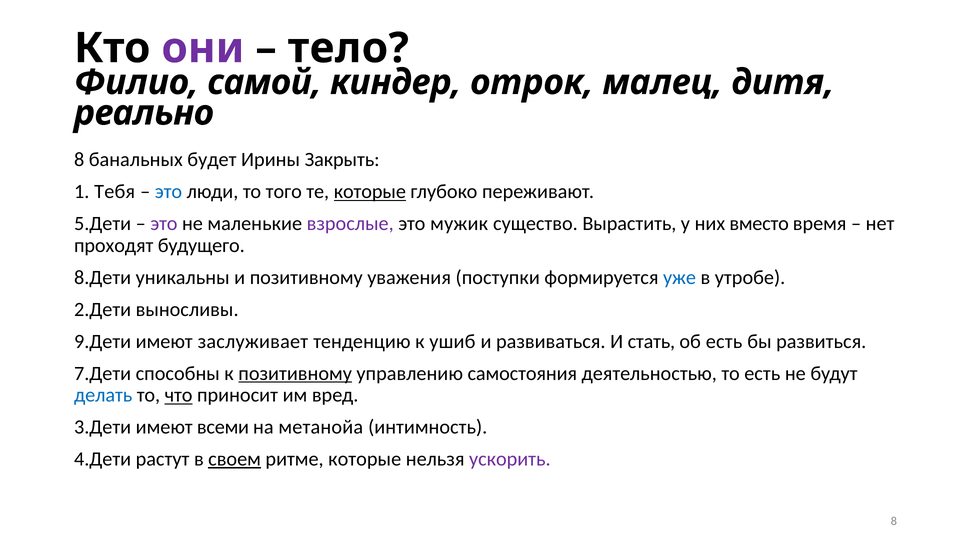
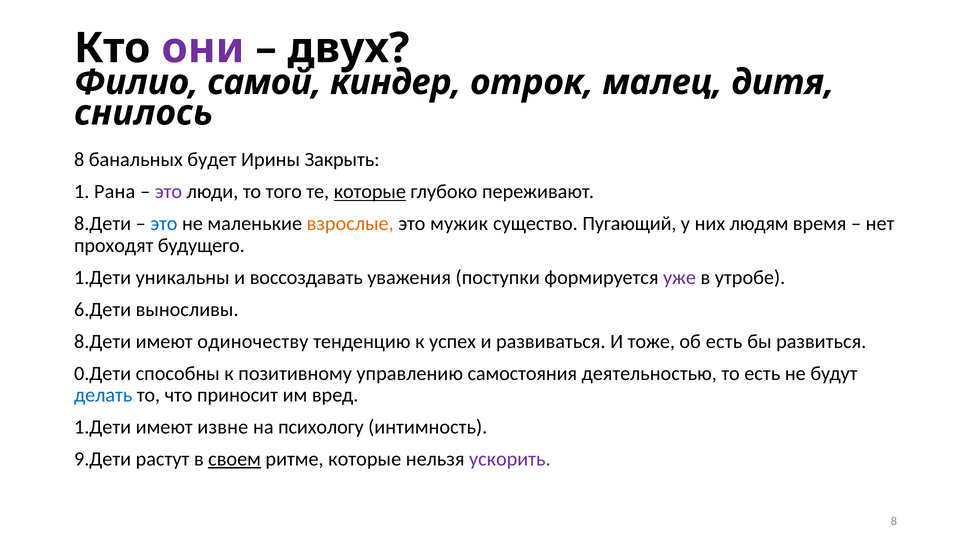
тело: тело -> двух (348, 48)
реально: реально -> снилось (143, 113)
Тебя: Тебя -> Рана (115, 192)
это colour: blue -> purple (168, 192)
5.Дети: 5.Дети -> 8.Дети (103, 224)
это colour: purple -> blue (164, 224)
взрослые colour: purple -> orange (350, 224)
Вырастить: Вырастить -> Пугающий (629, 224)
вместо: вместо -> людям (759, 224)
8.Дети: 8.Дети -> 1.Дети (103, 278)
и позитивному: позитивному -> воссоздавать (306, 278)
уже colour: blue -> purple (680, 278)
2.Дети: 2.Дети -> 6.Дети (103, 310)
9.Дети: 9.Дети -> 8.Дети (103, 342)
заслуживает: заслуживает -> одиночеству (253, 342)
ушиб: ушиб -> успех (453, 342)
стать: стать -> тоже (651, 342)
7.Дети: 7.Дети -> 0.Дети (103, 373)
позитивному underline: present -> none (295, 373)
что underline: present -> none (179, 395)
3.Дети: 3.Дети -> 1.Дети (103, 427)
всеми: всеми -> извне (223, 427)
метанойа: метанойа -> психологу (321, 427)
4.Дети: 4.Дети -> 9.Дети (103, 459)
